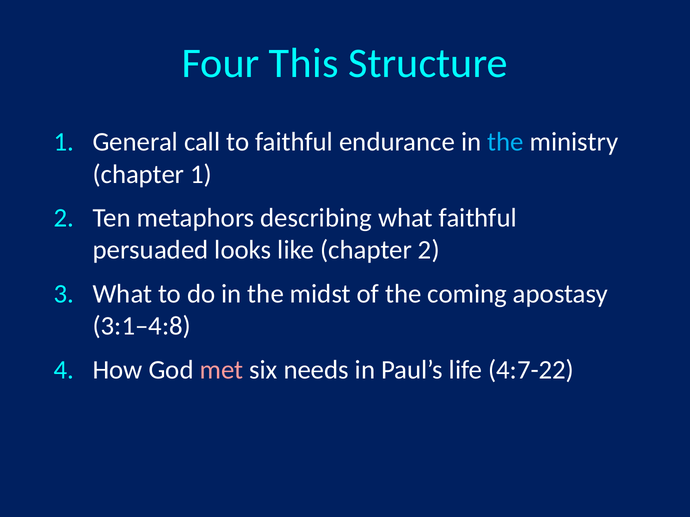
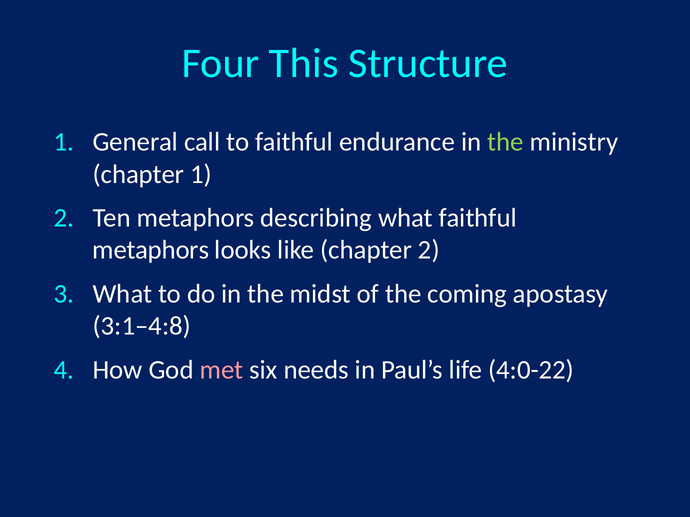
the colour: light blue -> light green (505, 142)
persuaded: persuaded -> metaphors (151, 250)
4:7-22: 4:7-22 -> 4:0-22 (531, 370)
